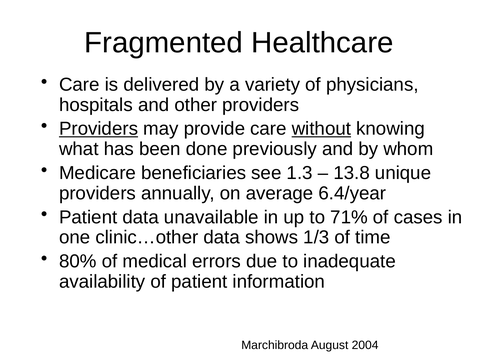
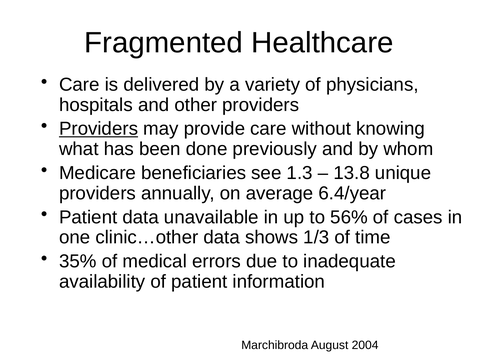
without underline: present -> none (321, 129)
71%: 71% -> 56% (349, 217)
80%: 80% -> 35% (78, 262)
